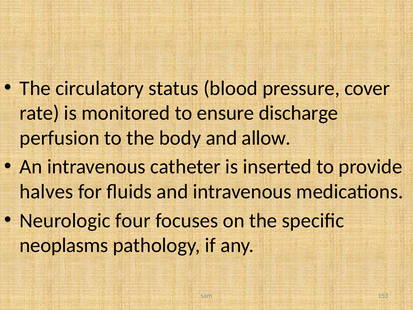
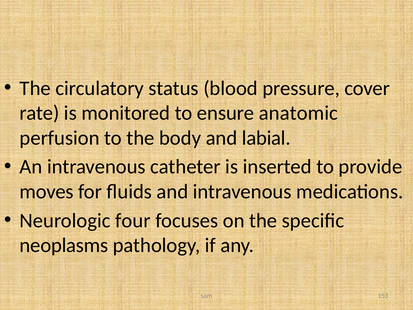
discharge: discharge -> anatomic (298, 113)
allow: allow -> labial (266, 138)
halves: halves -> moves (47, 191)
